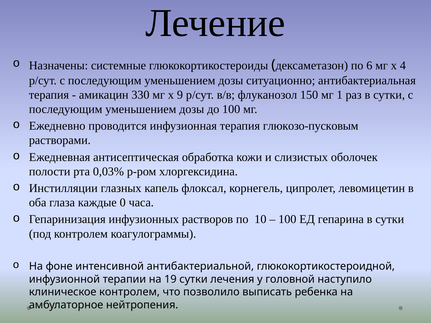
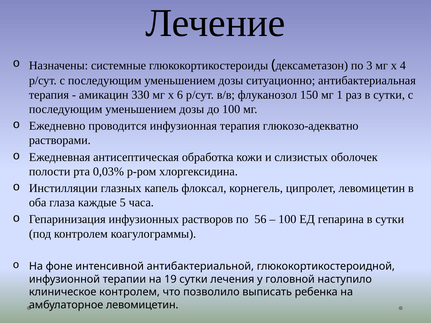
6: 6 -> 3 (369, 66)
9: 9 -> 6 (180, 95)
глюкозо-пусковым: глюкозо-пусковым -> глюкозо-адекватно (311, 126)
0: 0 -> 5 (123, 203)
10: 10 -> 56 (260, 220)
амбулаторное нейтропения: нейтропения -> левомицетин (142, 305)
